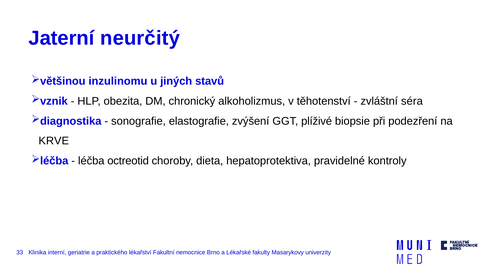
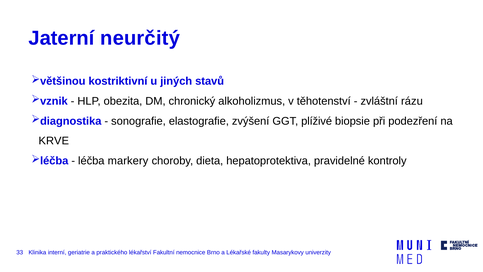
inzulinomu: inzulinomu -> kostriktivní (118, 81)
séra: séra -> rázu (412, 101)
octreotid: octreotid -> markery (128, 161)
